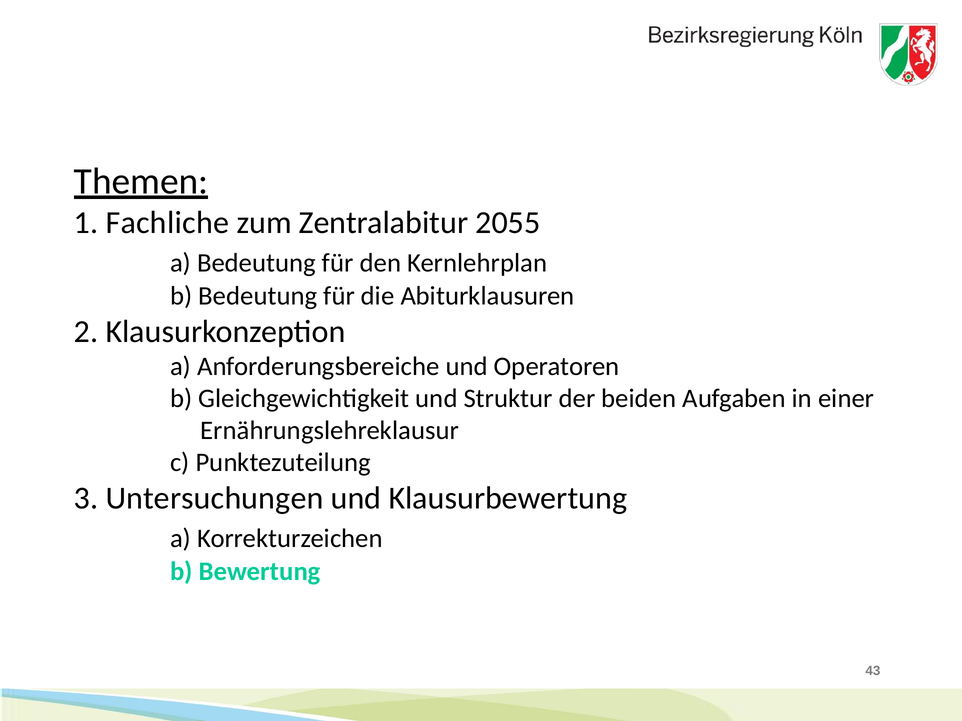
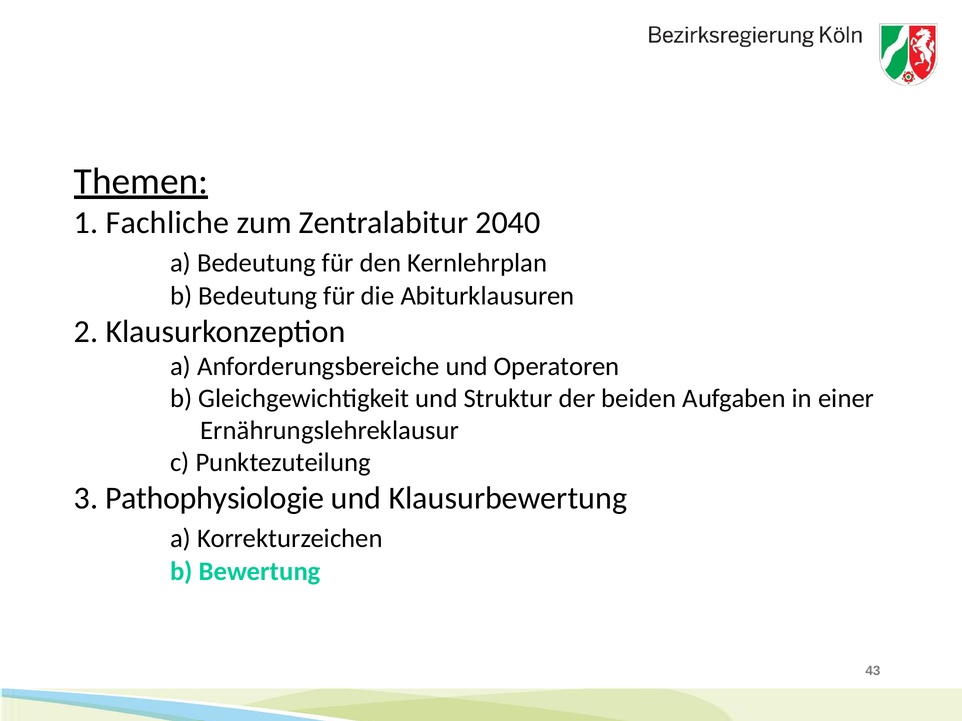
2055: 2055 -> 2040 (508, 223)
Untersuchungen: Untersuchungen -> Pathophysiologie (215, 499)
